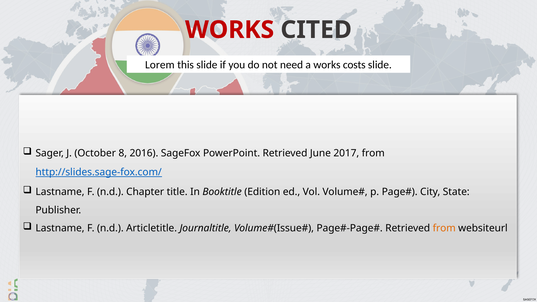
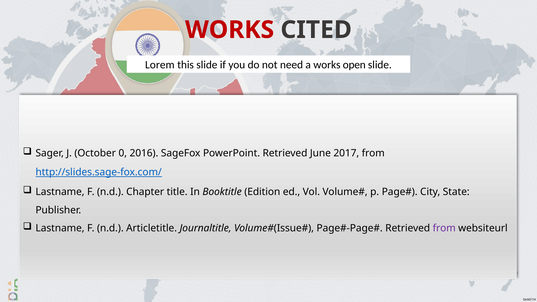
costs: costs -> open (354, 65)
8: 8 -> 0 (123, 153)
from colour: orange -> purple (444, 228)
